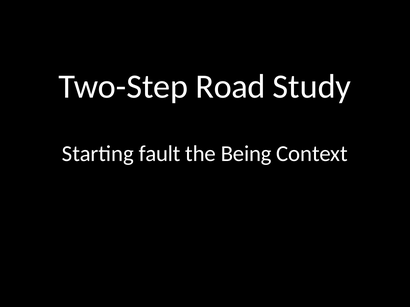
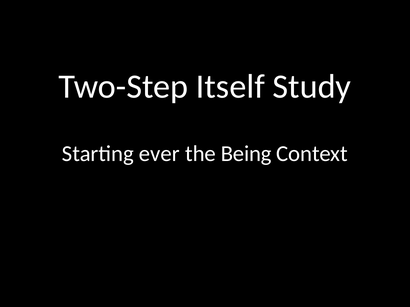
Road: Road -> Itself (230, 87)
fault: fault -> ever (159, 154)
